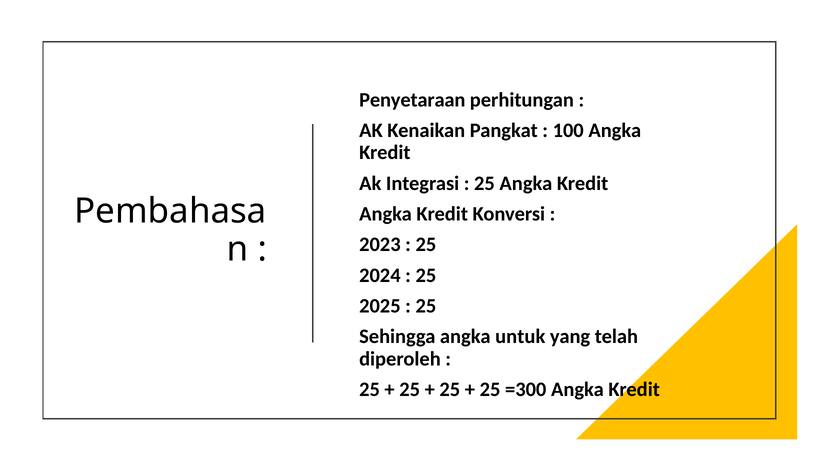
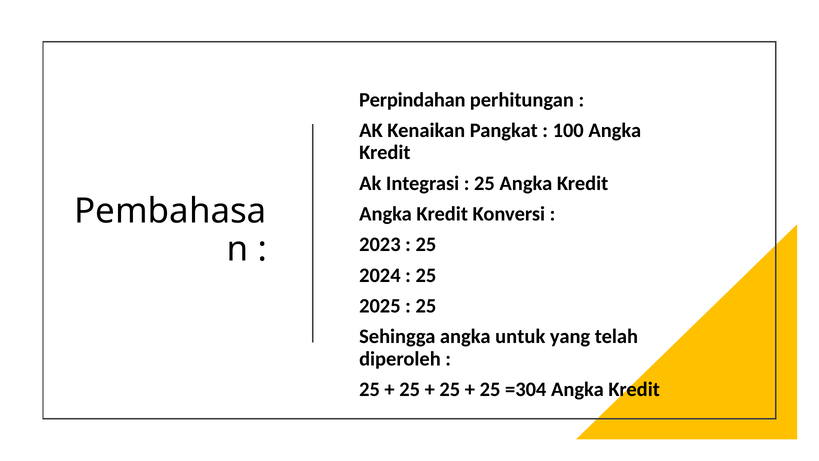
Penyetaraan: Penyetaraan -> Perpindahan (412, 100)
=300: =300 -> =304 (526, 389)
